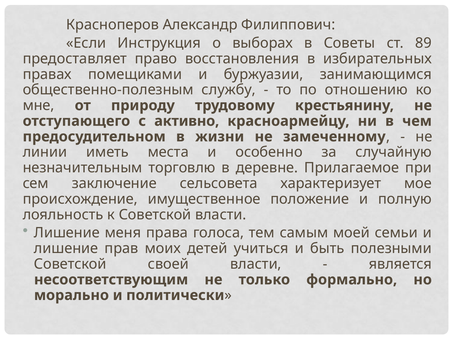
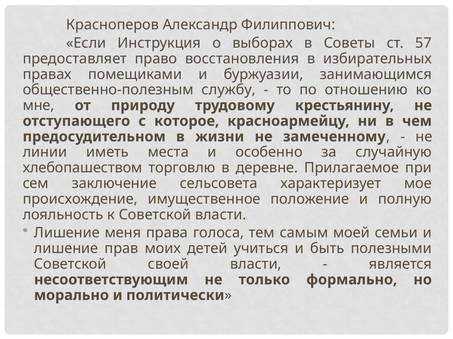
89: 89 -> 57 (424, 43)
активно: активно -> которое (187, 121)
незначительным: незначительным -> хлебопашеством (83, 168)
